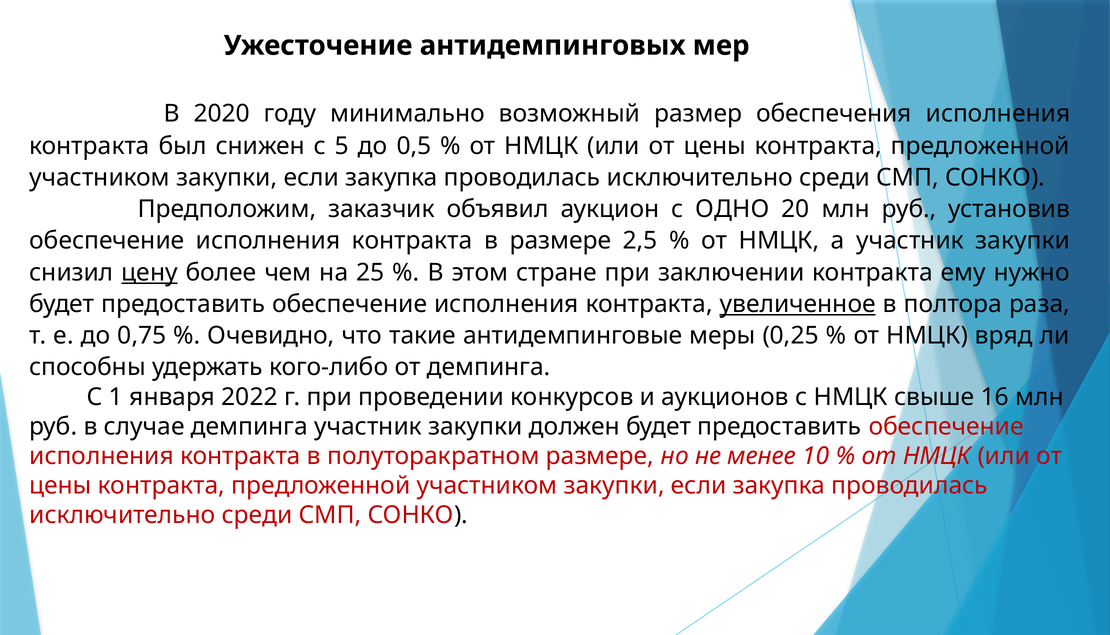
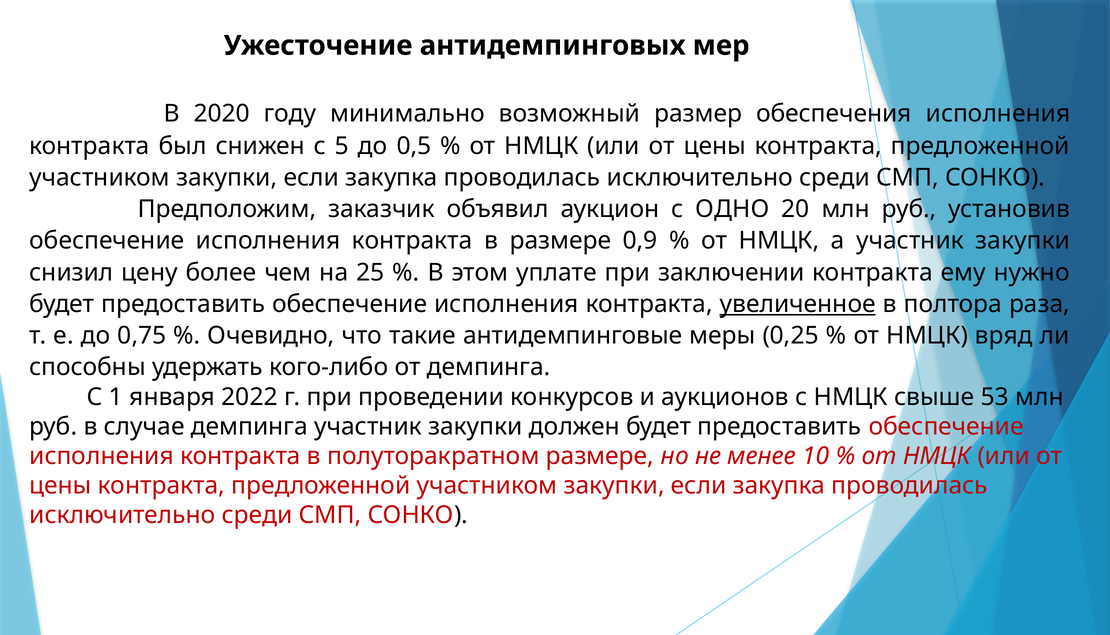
2,5: 2,5 -> 0,9 (640, 241)
цену underline: present -> none (150, 273)
стране: стране -> уплате (557, 273)
16: 16 -> 53 (995, 397)
